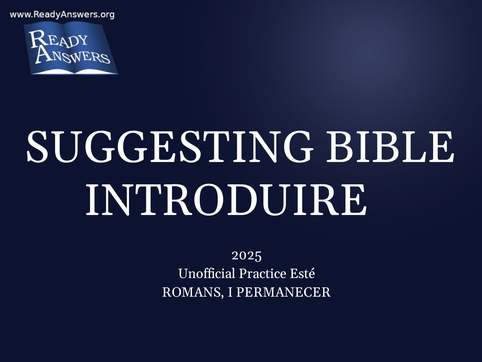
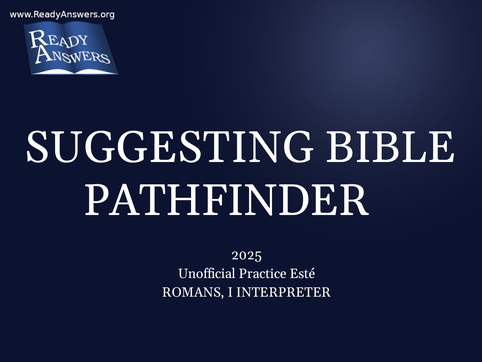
INTRODUIRE: INTRODUIRE -> PATHFINDER (226, 200)
PERMANECER: PERMANECER -> INTERPRETER (284, 292)
